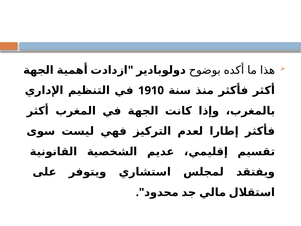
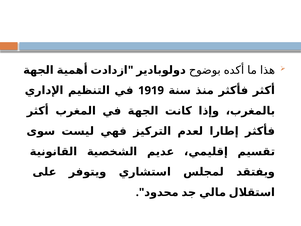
1910: 1910 -> 1919 (151, 90)
